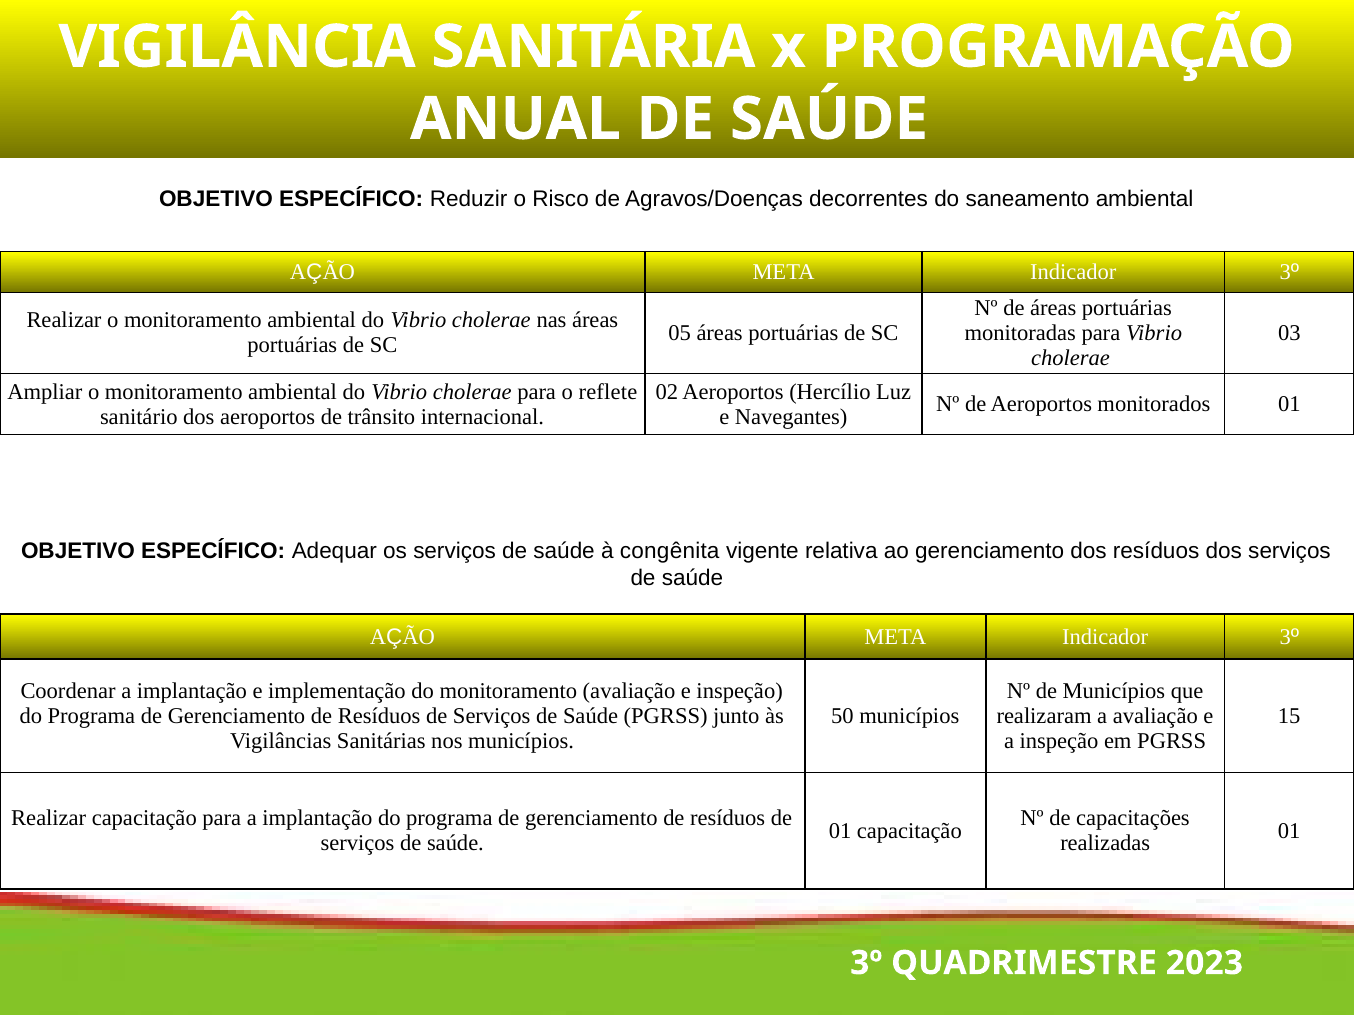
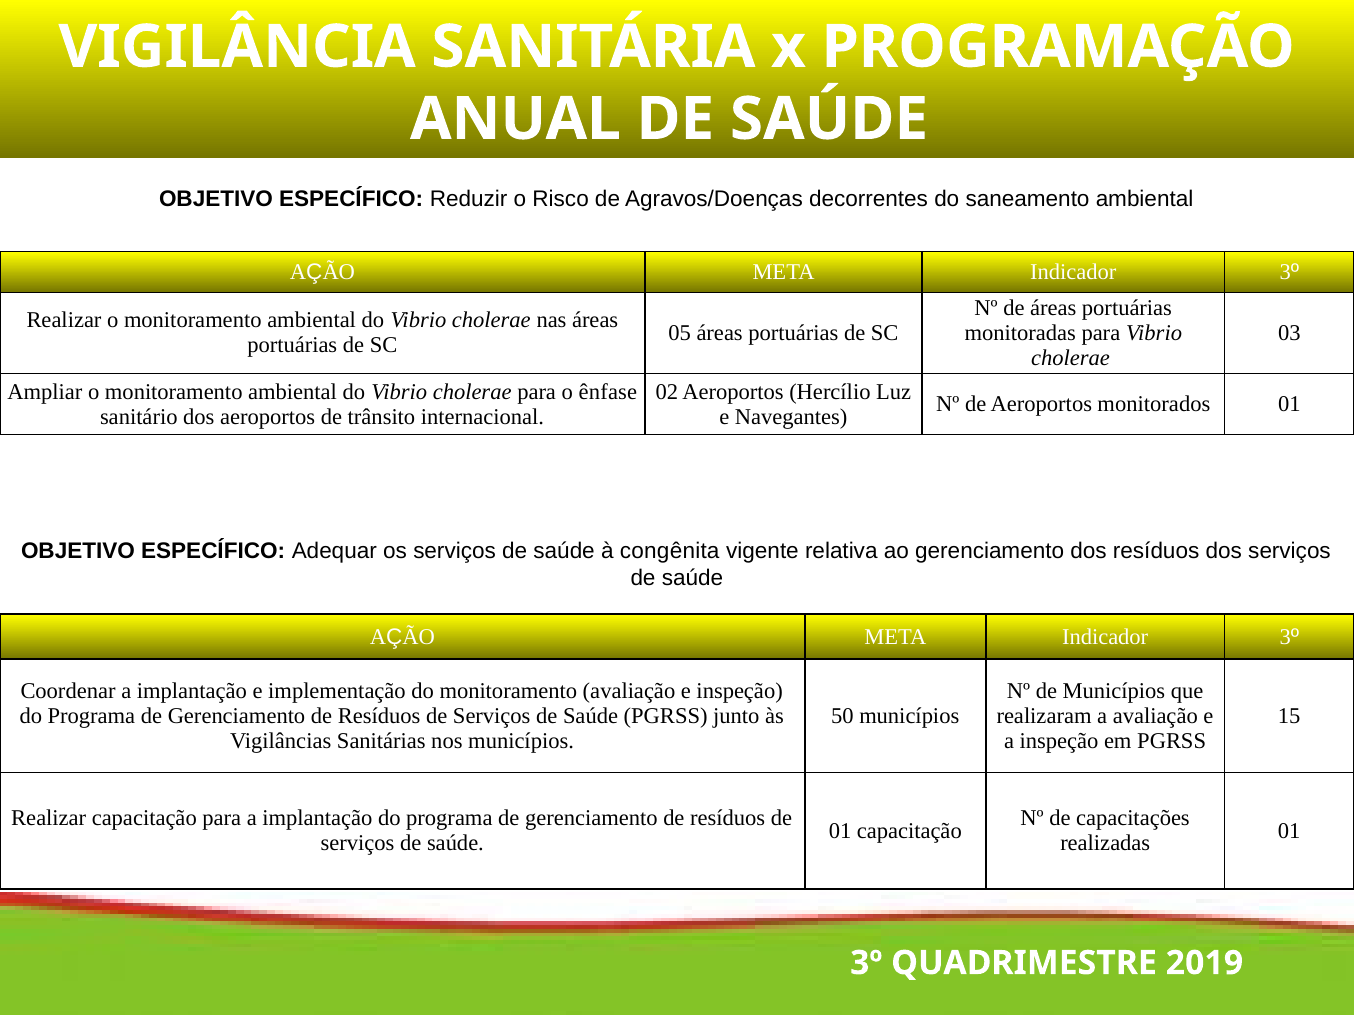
reflete: reflete -> ênfase (608, 392)
2023: 2023 -> 2019 (1204, 963)
